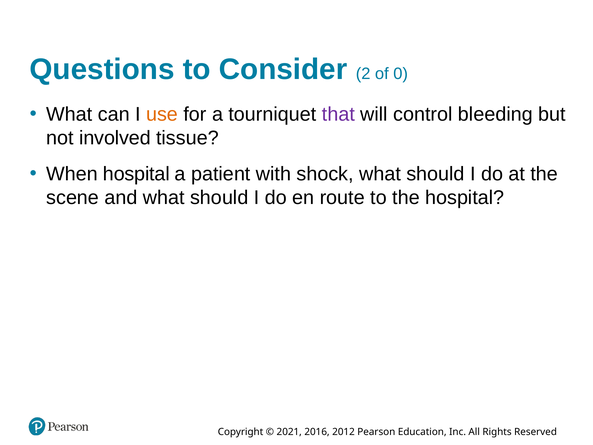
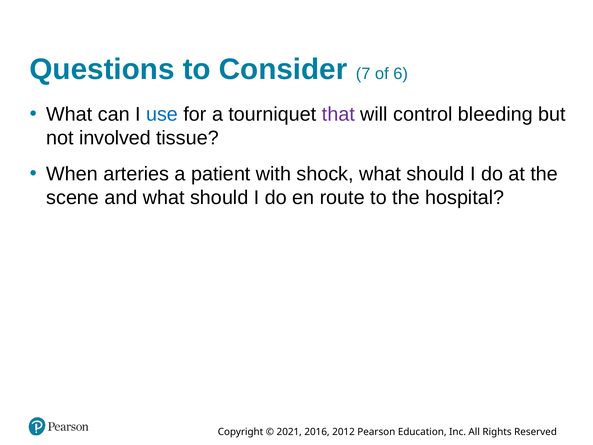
2: 2 -> 7 (363, 74)
0: 0 -> 6 (401, 74)
use colour: orange -> blue (162, 114)
When hospital: hospital -> arteries (136, 174)
